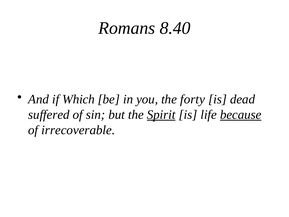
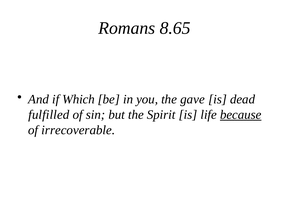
8.40: 8.40 -> 8.65 (175, 28)
forty: forty -> gave (193, 99)
suffered: suffered -> fulfilled (49, 115)
Spirit underline: present -> none (161, 115)
